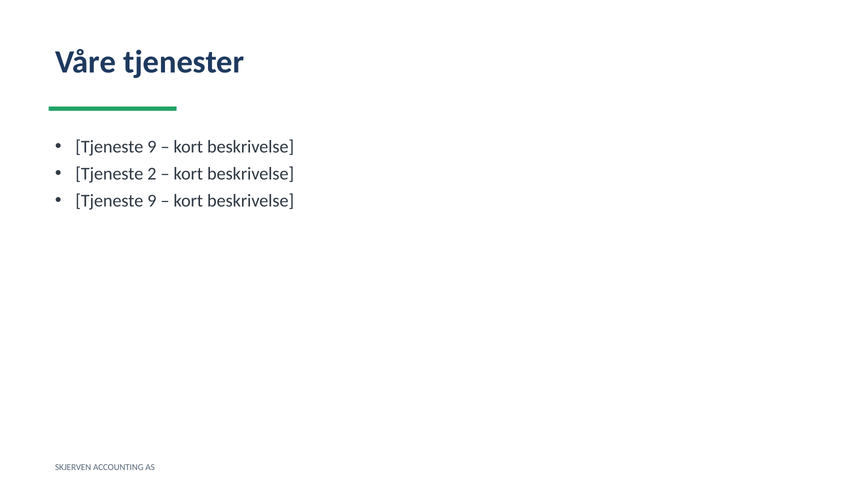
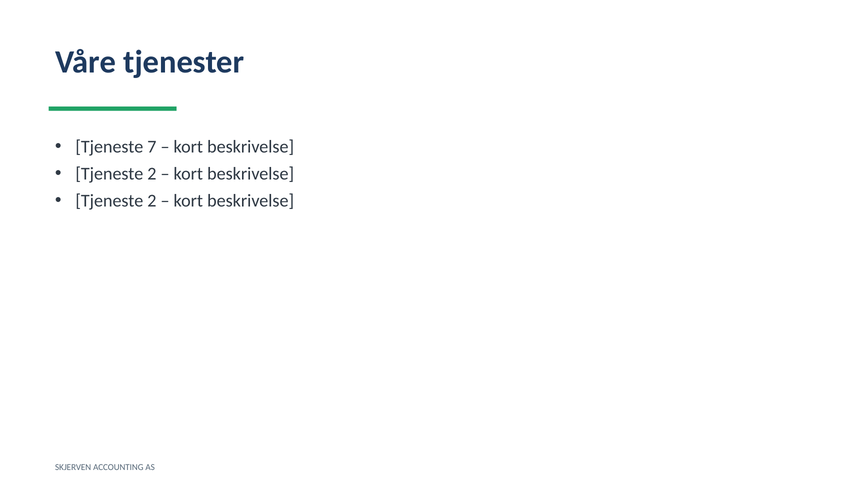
9: 9 -> 7 (152, 147)
9: 9 -> 2 (152, 201)
